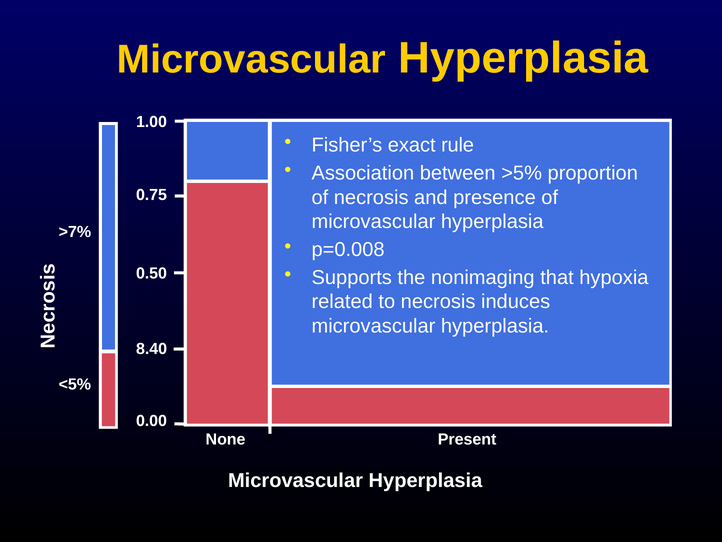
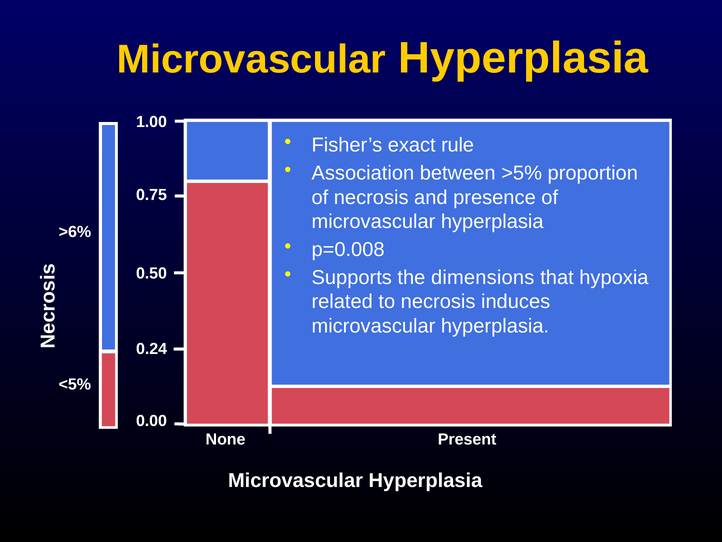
>7%: >7% -> >6% (75, 232)
nonimaging: nonimaging -> dimensions (483, 278)
8.40: 8.40 -> 0.24 (152, 348)
